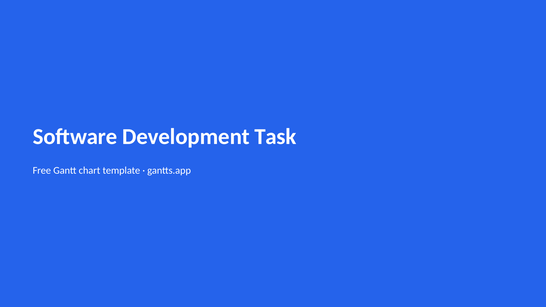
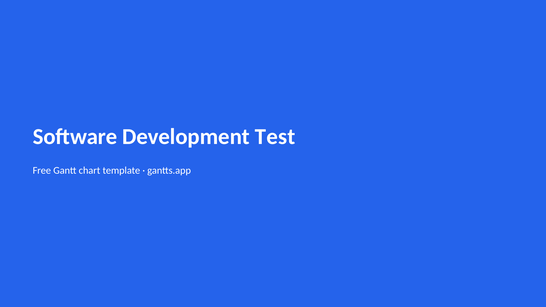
Task: Task -> Test (275, 137)
